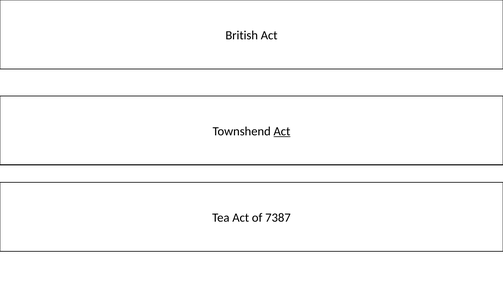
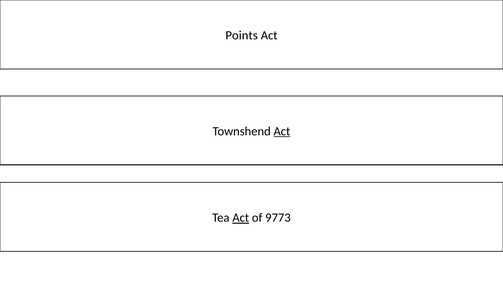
British: British -> Points (242, 35)
Act underline: none -> present (241, 218)
7387: 7387 -> 9773 (278, 218)
